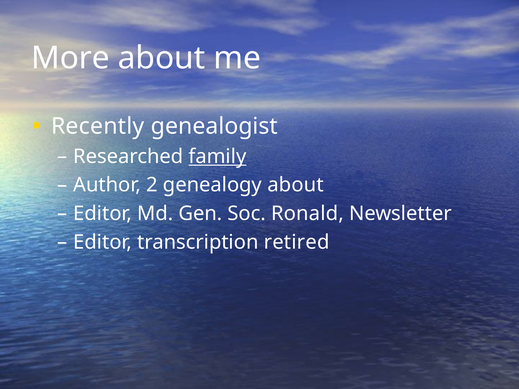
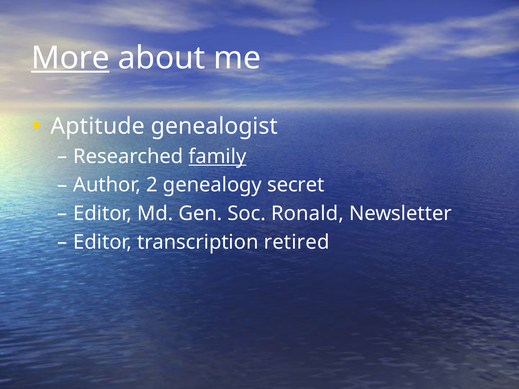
More underline: none -> present (70, 58)
Recently: Recently -> Aptitude (98, 126)
genealogy about: about -> secret (296, 185)
